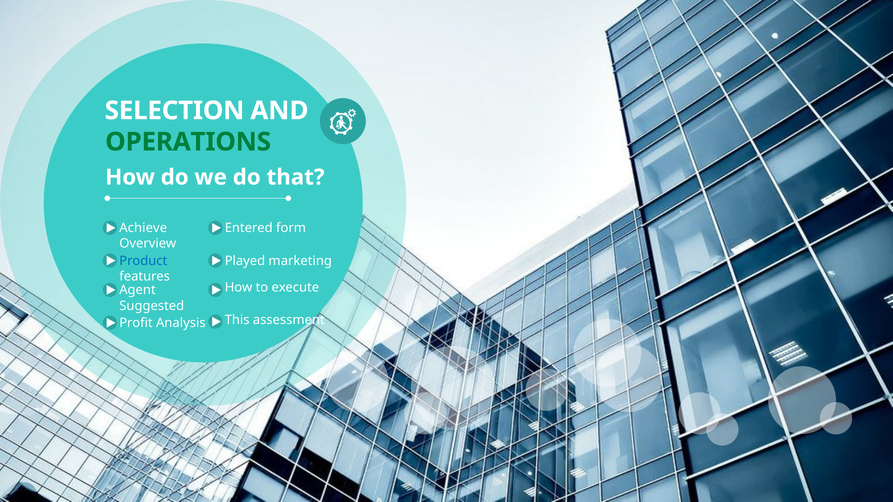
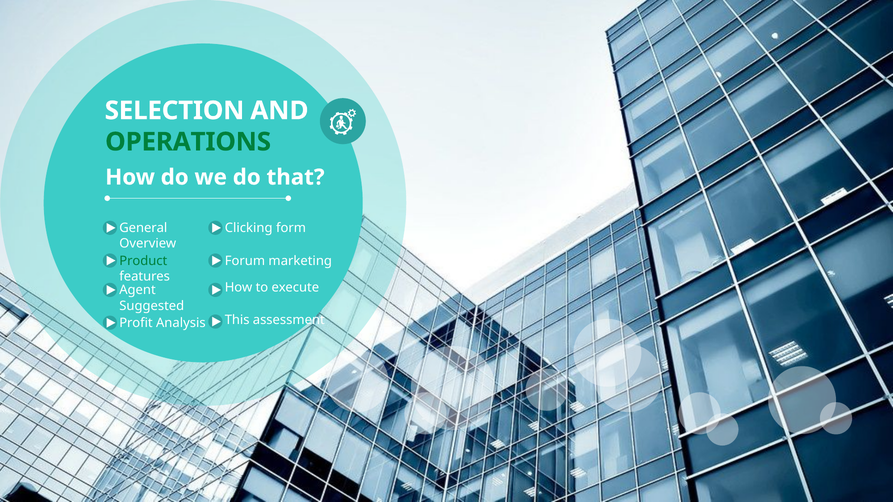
Achieve: Achieve -> General (143, 228)
Entered: Entered -> Clicking (249, 228)
Product colour: blue -> green (143, 261)
Played: Played -> Forum (245, 261)
